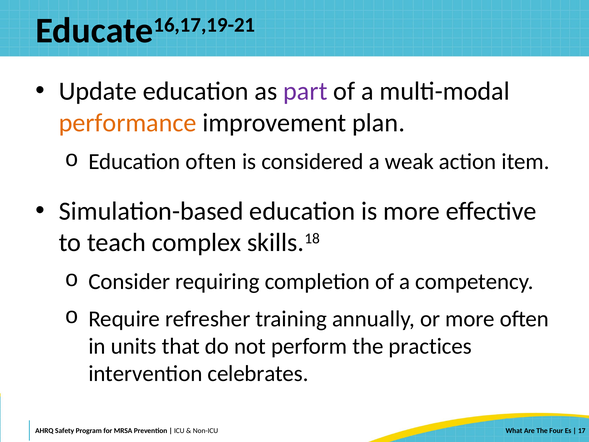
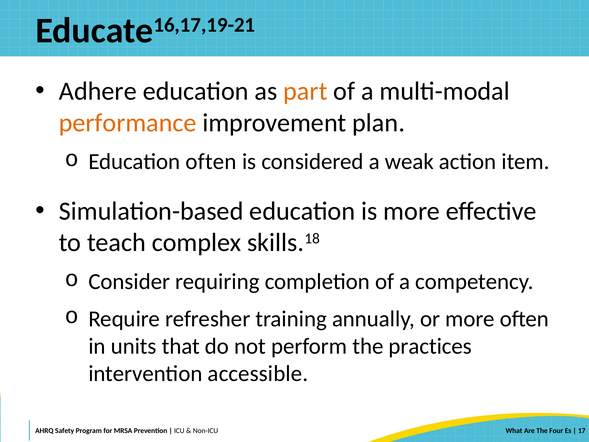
Update: Update -> Adhere (98, 91)
part colour: purple -> orange (305, 91)
celebrates: celebrates -> accessible (258, 374)
